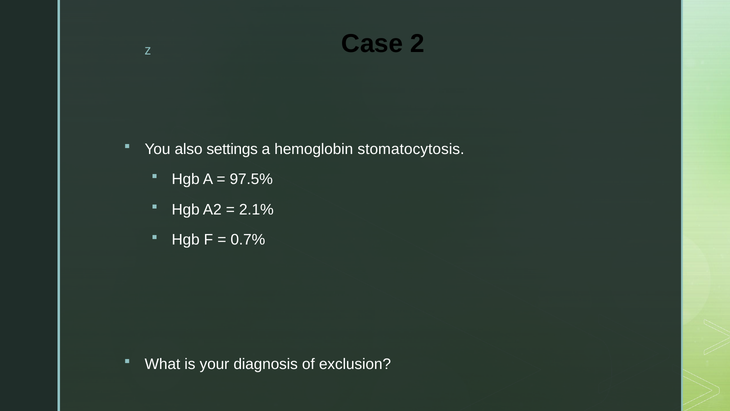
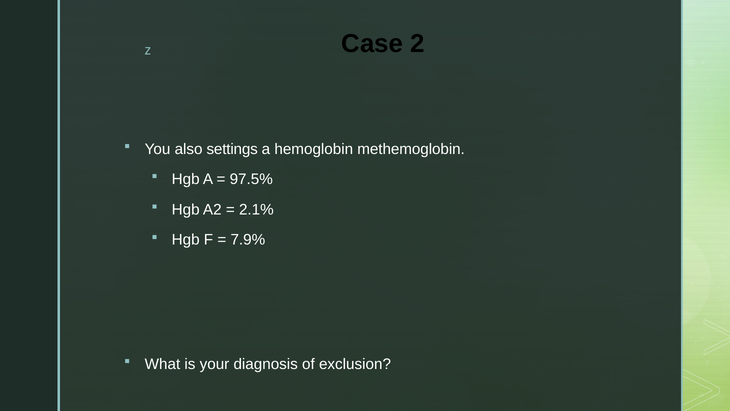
stomatocytosis: stomatocytosis -> methemoglobin (411, 149)
0.7%: 0.7% -> 7.9% (248, 240)
